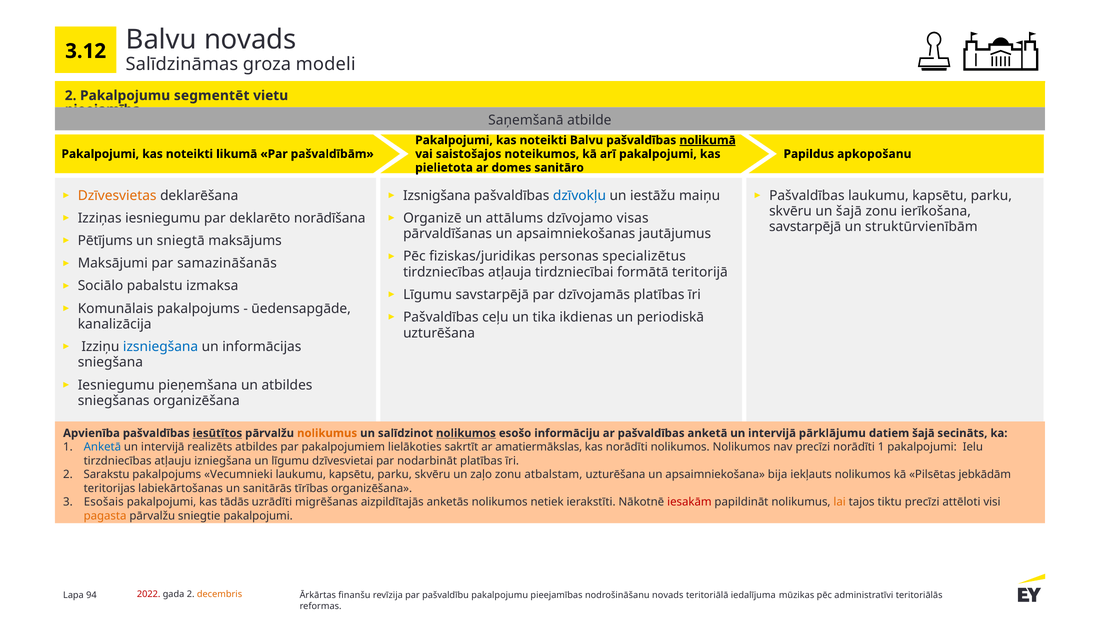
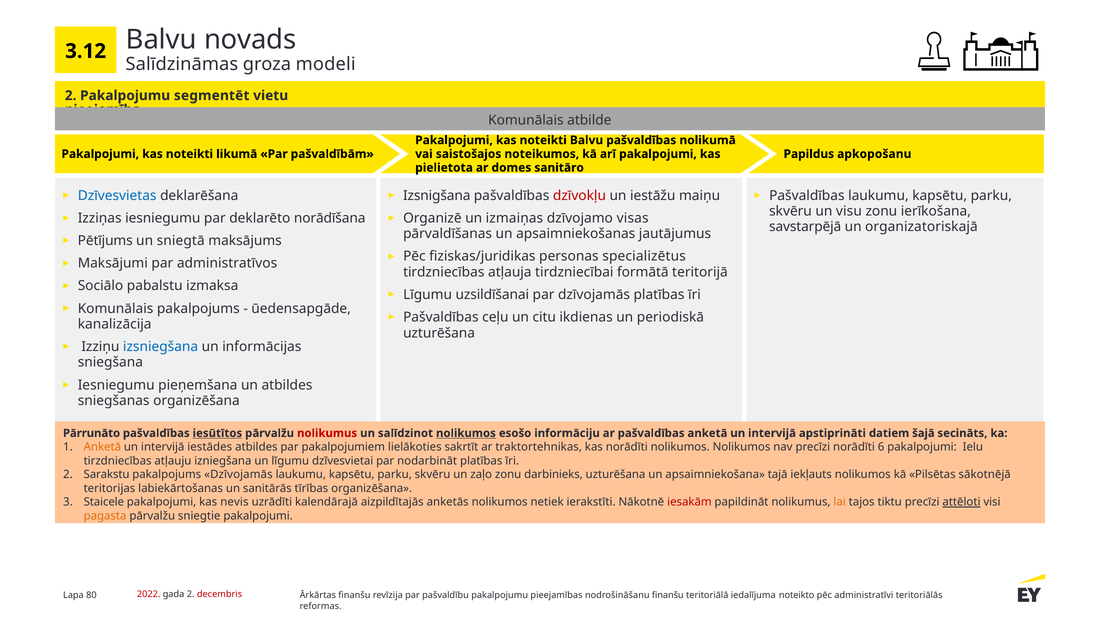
Saņemšanā: Saņemšanā -> Komunālais (526, 120)
nolikumā underline: present -> none (708, 140)
Dzīvesvietas colour: orange -> blue (117, 195)
dzīvokļu colour: blue -> red (579, 195)
un šajā: šajā -> visu (849, 211)
attālums: attālums -> izmaiņas (514, 218)
struktūrvienībām: struktūrvienībām -> organizatoriskajā (921, 227)
samazināšanās: samazināšanās -> administratīvos (227, 263)
Līgumu savstarpējā: savstarpējā -> uzsildīšanai (492, 294)
tika: tika -> citu (544, 317)
Apvienība: Apvienība -> Pārrunāto (92, 433)
nolikumus colour: orange -> red (327, 433)
pārklājumu: pārklājumu -> apstiprināti (832, 433)
Anketā colour: blue -> orange (102, 447)
realizēts: realizēts -> iestādes (210, 447)
amatiermākslas: amatiermākslas -> traktortehnikas (539, 447)
norādīti 1: 1 -> 6 (881, 447)
pakalpojums Vecumnieki: Vecumnieki -> Dzīvojamās (238, 474)
atbalstam: atbalstam -> darbinieks (553, 474)
bija: bija -> tajā (778, 474)
jebkādām: jebkādām -> sākotnējā (985, 474)
Esošais: Esošais -> Staicele (104, 502)
tādās: tādās -> nevis (234, 502)
migrēšanas: migrēšanas -> kalendārajā (326, 502)
attēloti underline: none -> present (961, 502)
decembris colour: orange -> red (220, 594)
94: 94 -> 80 (91, 595)
nodrošināšanu novads: novads -> finanšu (668, 595)
mūzikas: mūzikas -> noteikto (797, 595)
